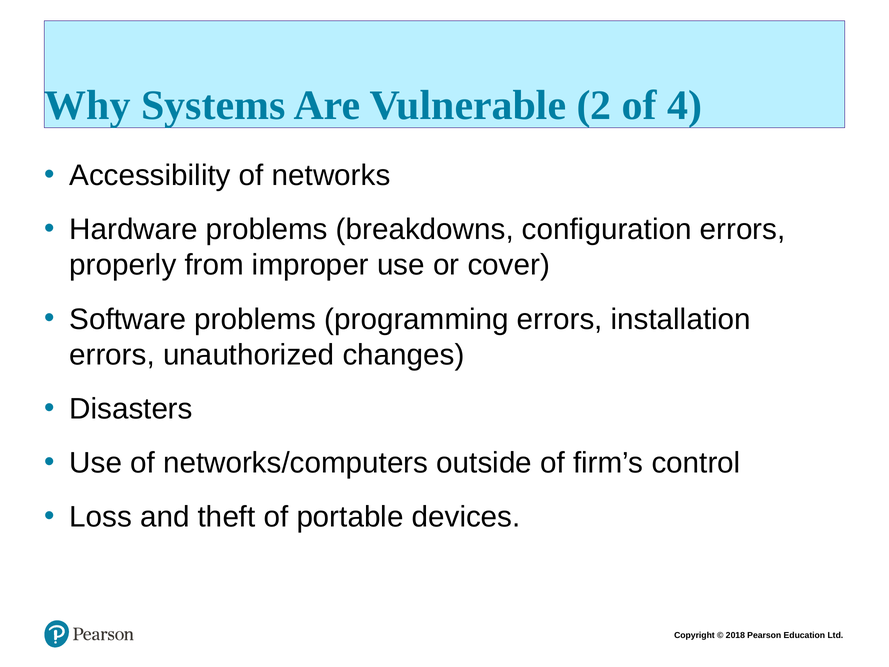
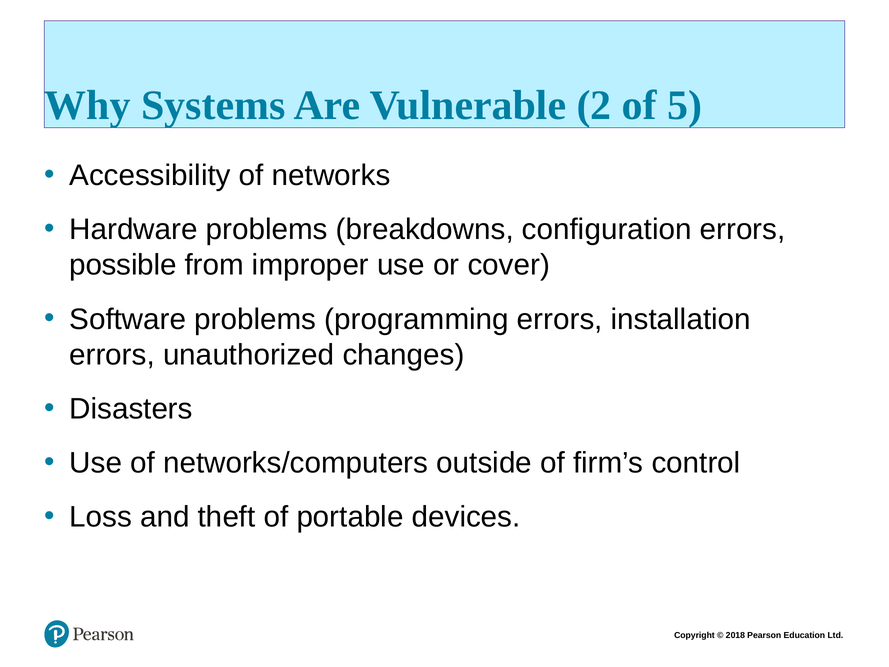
4: 4 -> 5 (685, 105)
properly: properly -> possible (123, 265)
